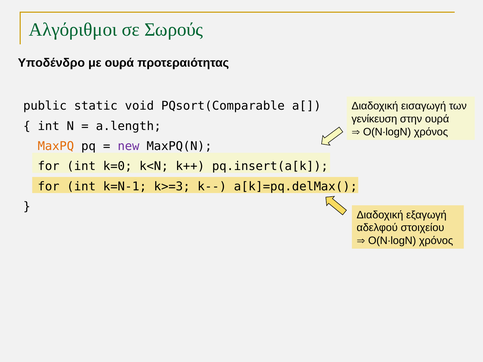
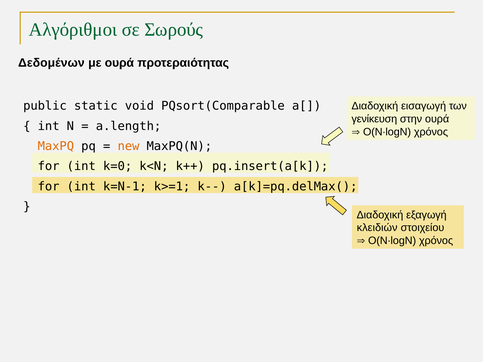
Υποδένδρο: Υποδένδρο -> Δεδομένων (51, 63)
new colour: purple -> orange (128, 146)
k>=3: k>=3 -> k>=1 (172, 187)
αδελφού: αδελφού -> κλειδιών (377, 228)
